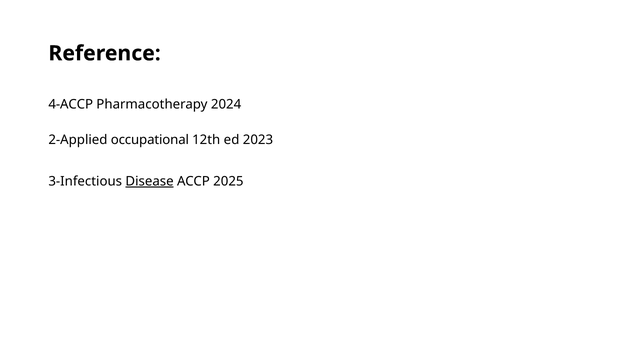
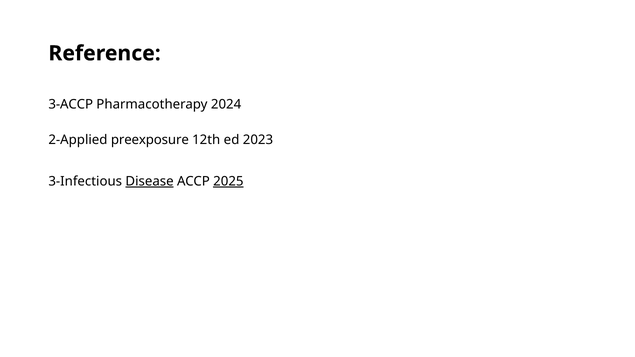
4-ACCP: 4-ACCP -> 3-ACCP (71, 105)
occupational: occupational -> preexposure (150, 140)
2025 underline: none -> present (228, 182)
